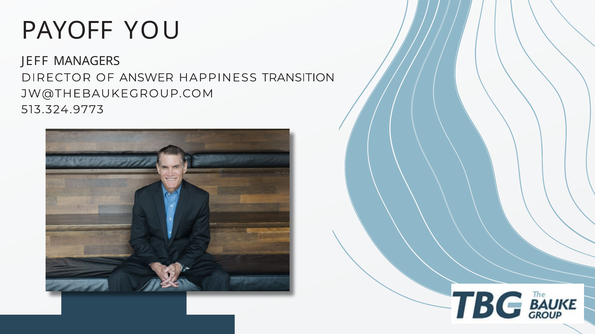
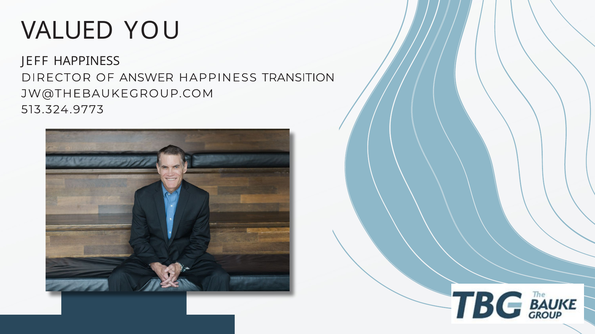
PAYOFF: PAYOFF -> VALUED (67, 31)
JEFF MANAGERS: MANAGERS -> HAPPINESS (87, 61)
